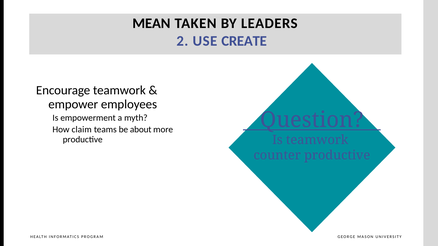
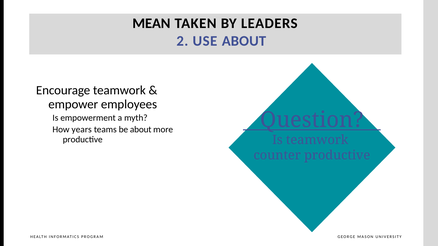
USE CREATE: CREATE -> ABOUT (244, 41)
claim: claim -> years (82, 130)
